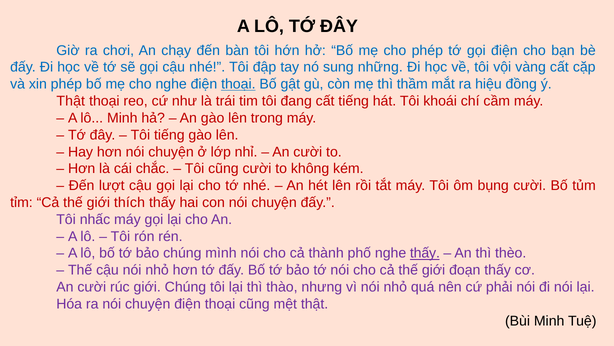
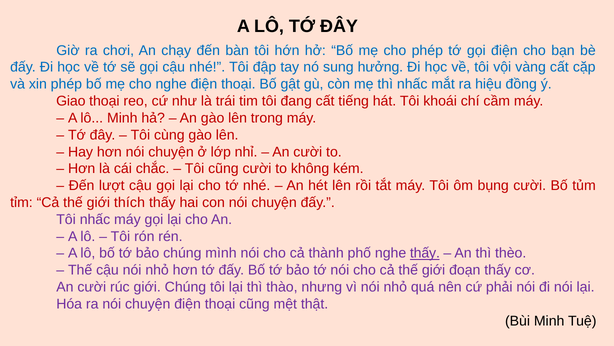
những: những -> hưởng (380, 67)
thoại underline: present -> none (238, 84)
thì thầm: thầm -> nhấc (412, 84)
Thật: Thật -> Giao (71, 101)
Tôi tiếng: tiếng -> cùng (169, 135)
